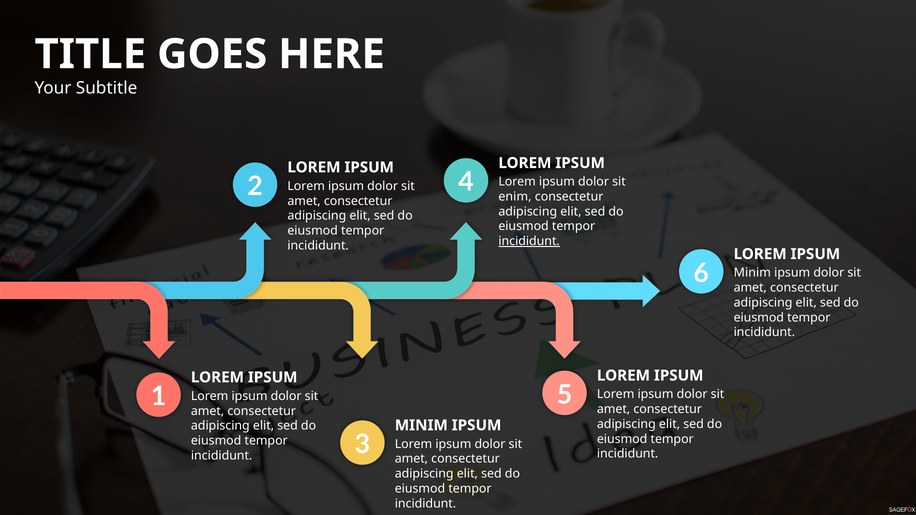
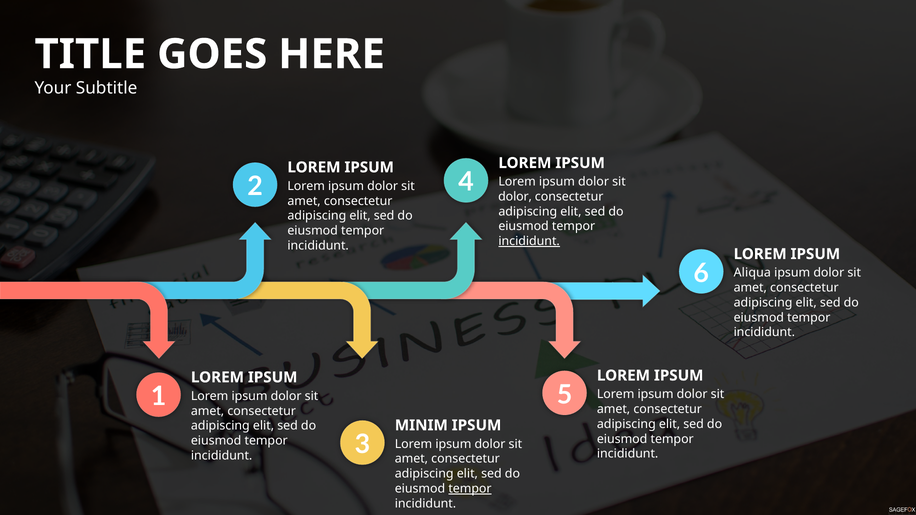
enim: enim -> dolor (515, 197)
Minim: Minim -> Aliqua (752, 273)
tempor underline: none -> present (470, 489)
